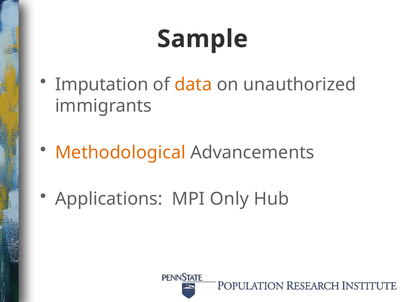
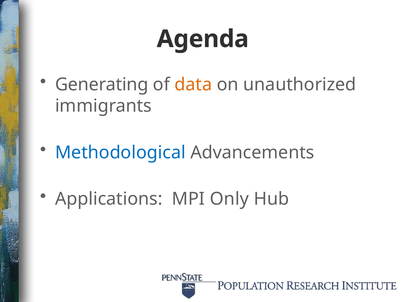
Sample: Sample -> Agenda (203, 39)
Imputation: Imputation -> Generating (102, 84)
Methodological colour: orange -> blue (120, 152)
